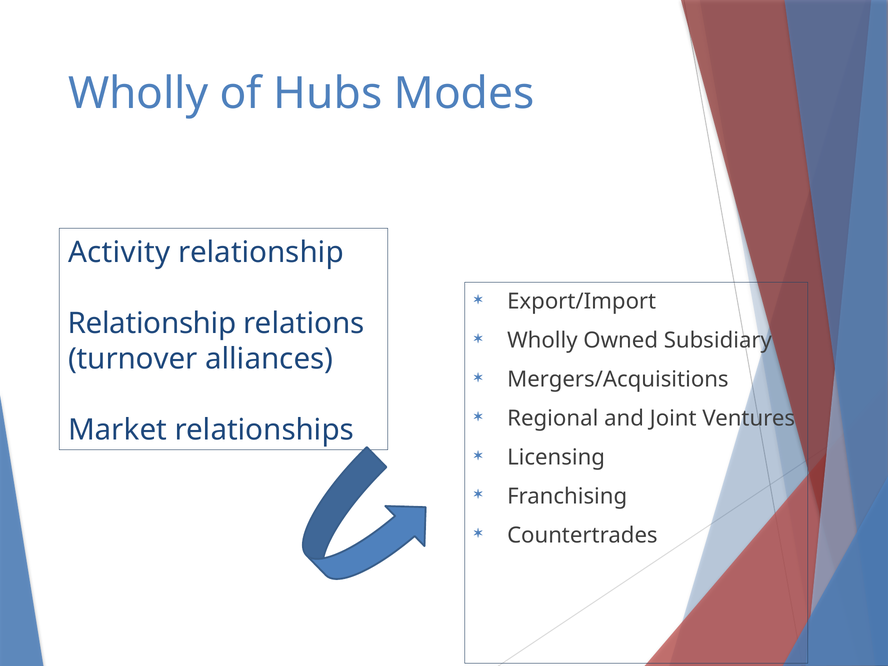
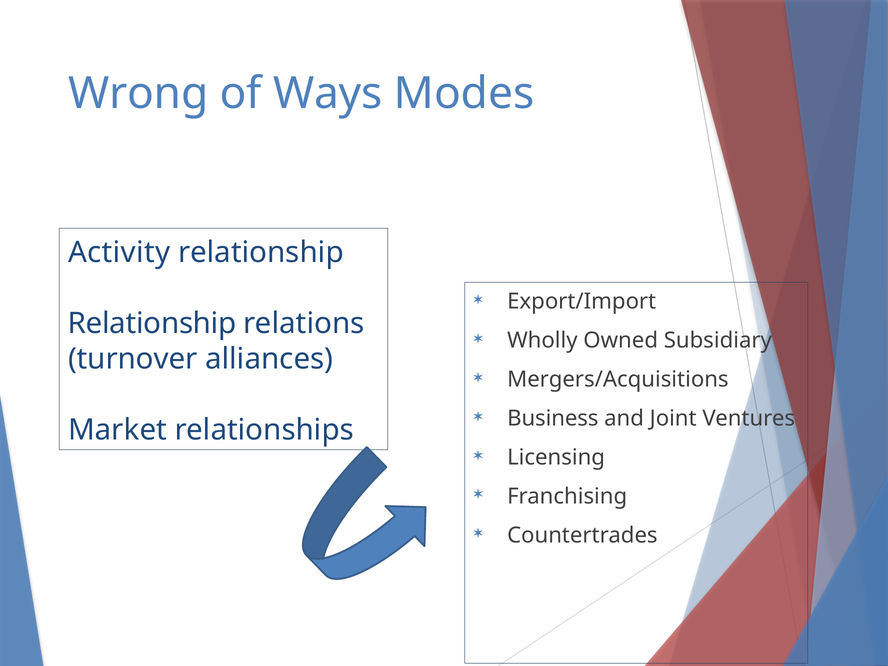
Wholly: Wholly -> Wrong (138, 93)
Hubs: Hubs -> Ways (328, 93)
Regional: Regional -> Business (553, 418)
